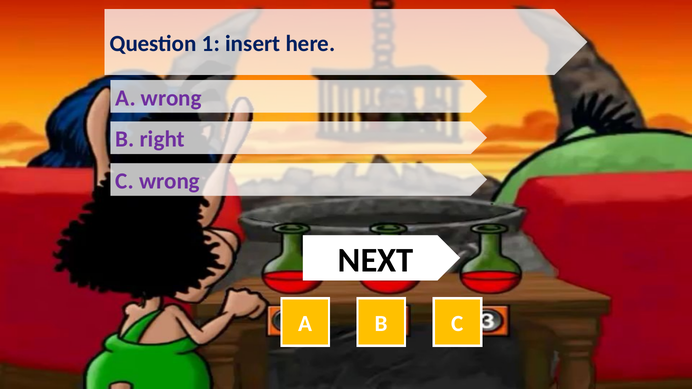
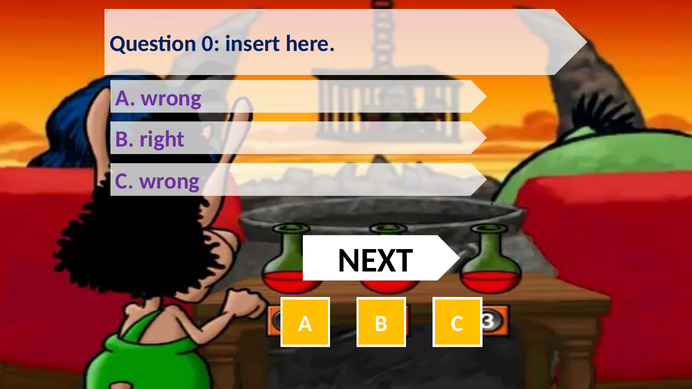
1: 1 -> 0 (211, 44)
